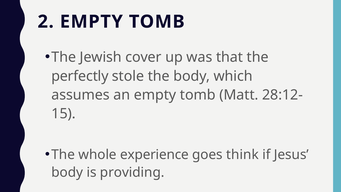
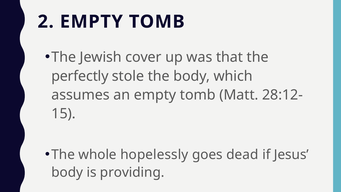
experience: experience -> hopelessly (154, 154)
think: think -> dead (242, 154)
